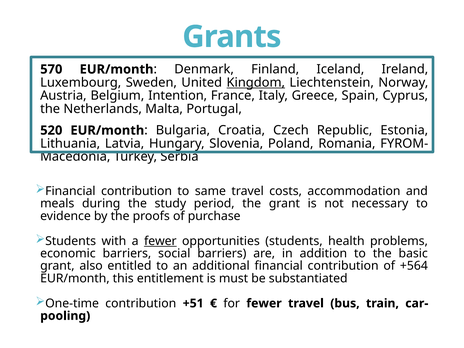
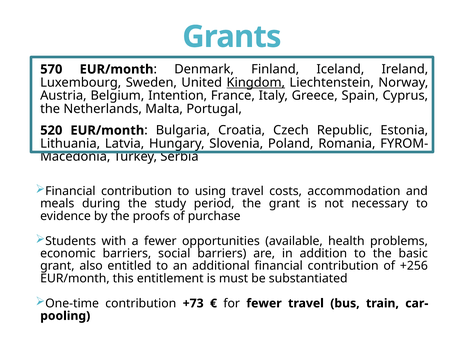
same: same -> using (210, 191)
fewer underline: present -> none (160, 241)
opportunities students: students -> available (294, 241)
+564: +564 -> +256 (414, 266)
+51: +51 -> +73 (193, 303)
